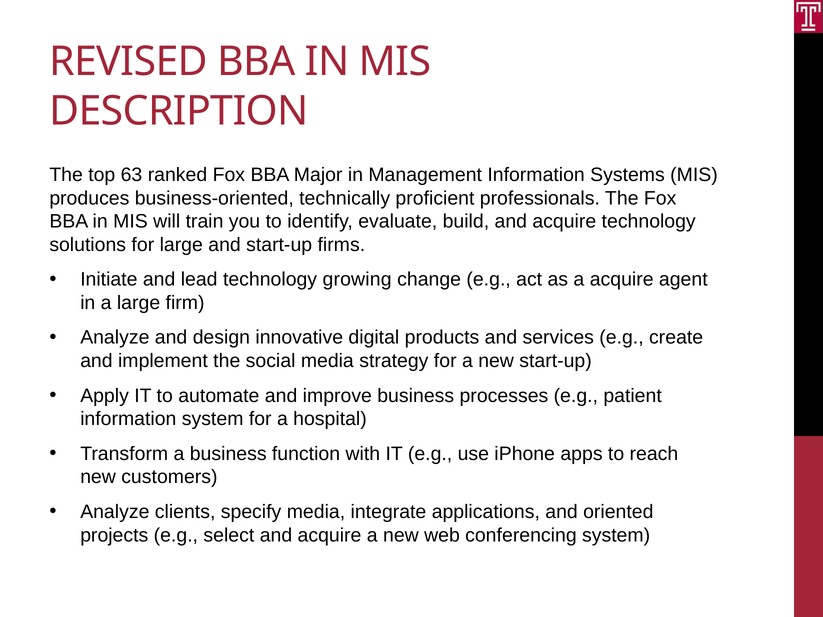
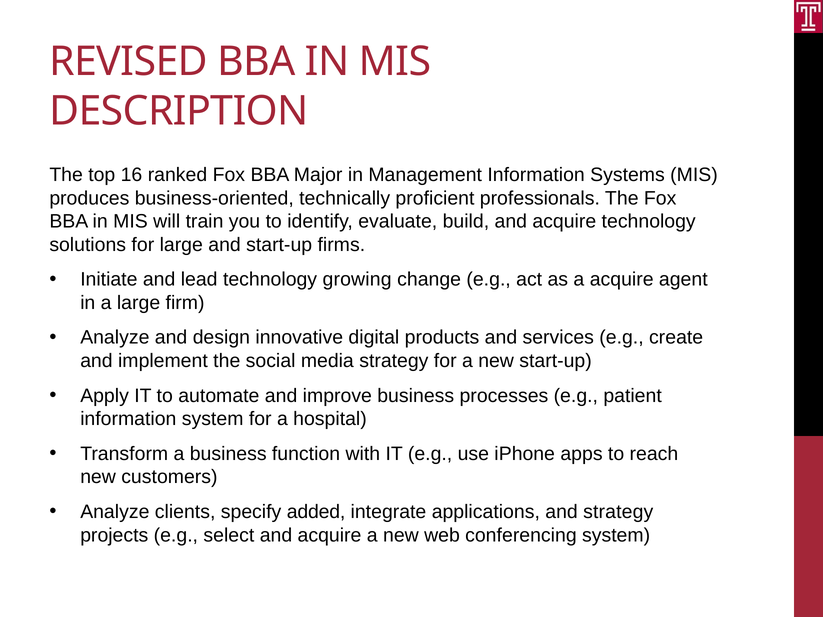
63: 63 -> 16 (131, 175)
specify media: media -> added (316, 512)
and oriented: oriented -> strategy (618, 512)
